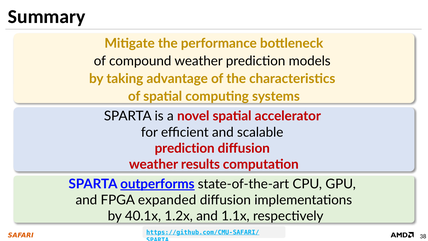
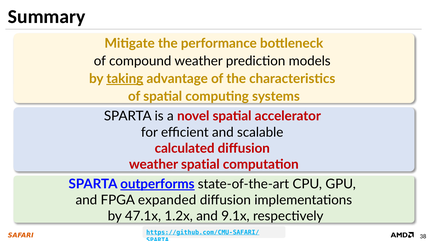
taking underline: none -> present (125, 79)
prediction: prediction -> calculated (185, 148)
weather results: results -> spatial (200, 164)
40.1x: 40.1x -> 47.1x (143, 216)
1.1x: 1.1x -> 9.1x (235, 216)
